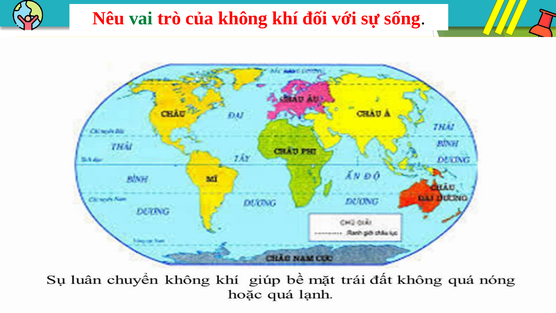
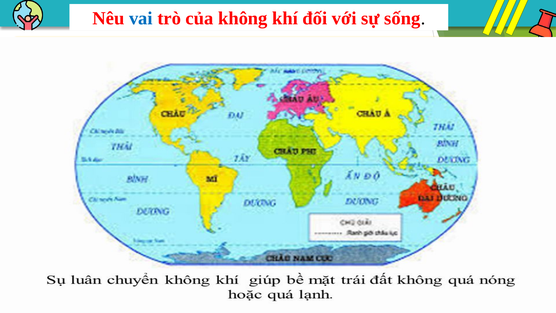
vai colour: green -> blue (141, 19)
